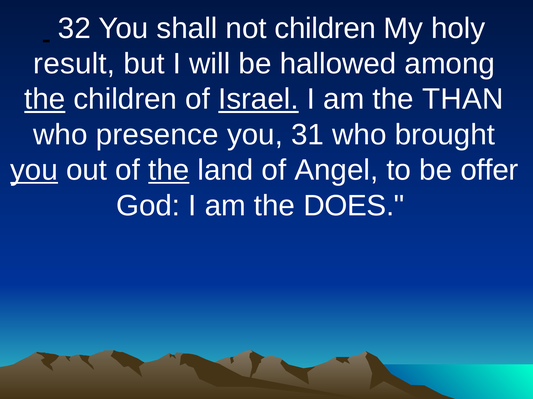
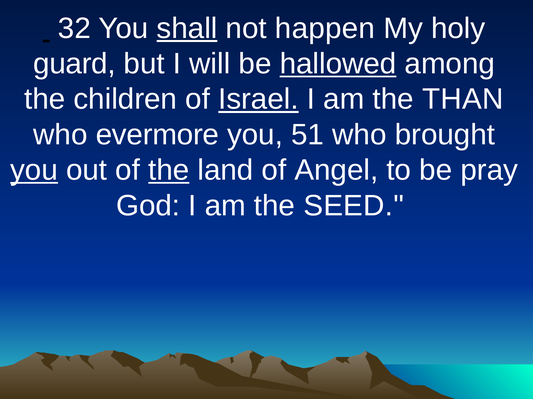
shall underline: none -> present (187, 28)
not children: children -> happen (325, 28)
result: result -> guard (74, 64)
hallowed underline: none -> present (338, 64)
the underline: present -> none (45, 99)
presence: presence -> evermore (157, 135)
31: 31 -> 51 (308, 135)
offer: offer -> pray (489, 170)
DOES: DOES -> SEED (354, 206)
